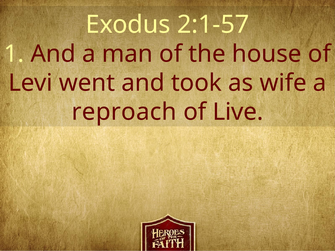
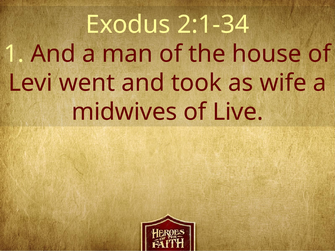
2:1-57: 2:1-57 -> 2:1-34 (213, 25)
reproach: reproach -> midwives (124, 112)
